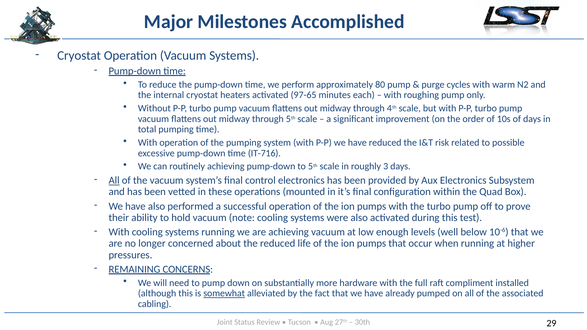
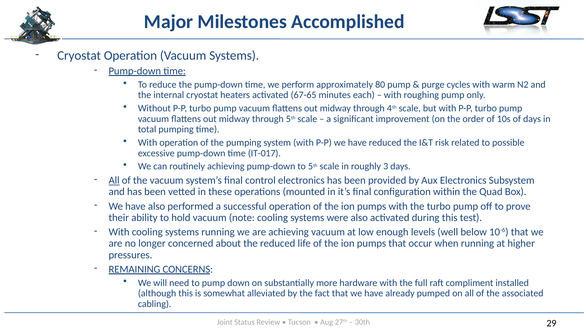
97-65: 97-65 -> 67-65 (304, 95)
IT-716: IT-716 -> IT-017 (264, 153)
somewhat underline: present -> none (224, 294)
